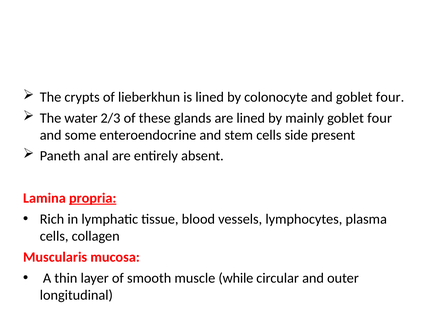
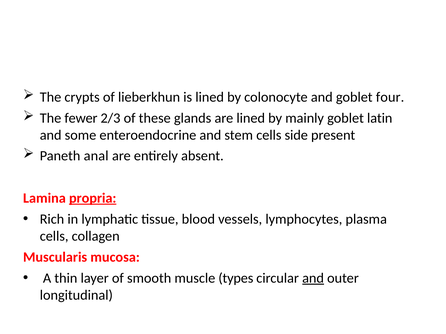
water: water -> fewer (81, 118)
mainly goblet four: four -> latin (380, 118)
while: while -> types (236, 279)
and underline: none -> present (313, 279)
